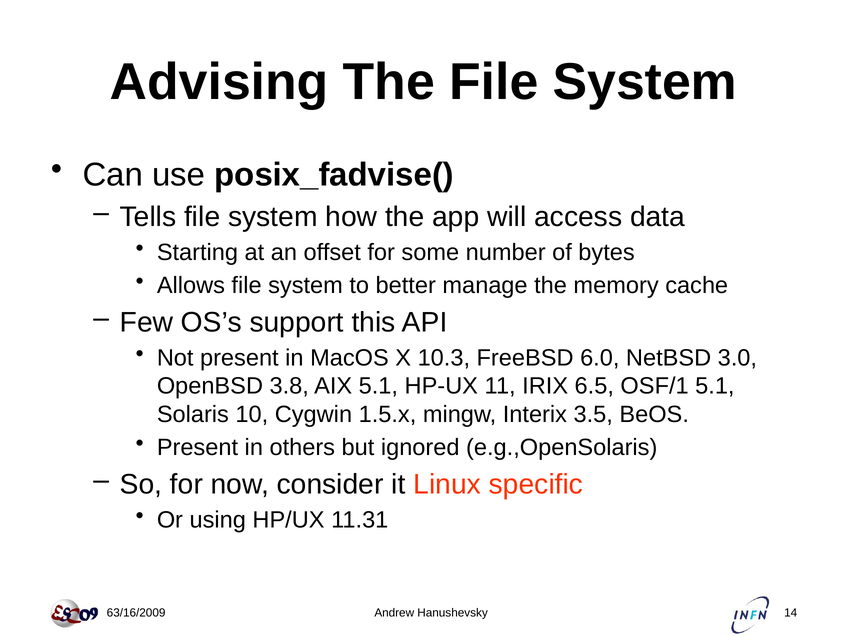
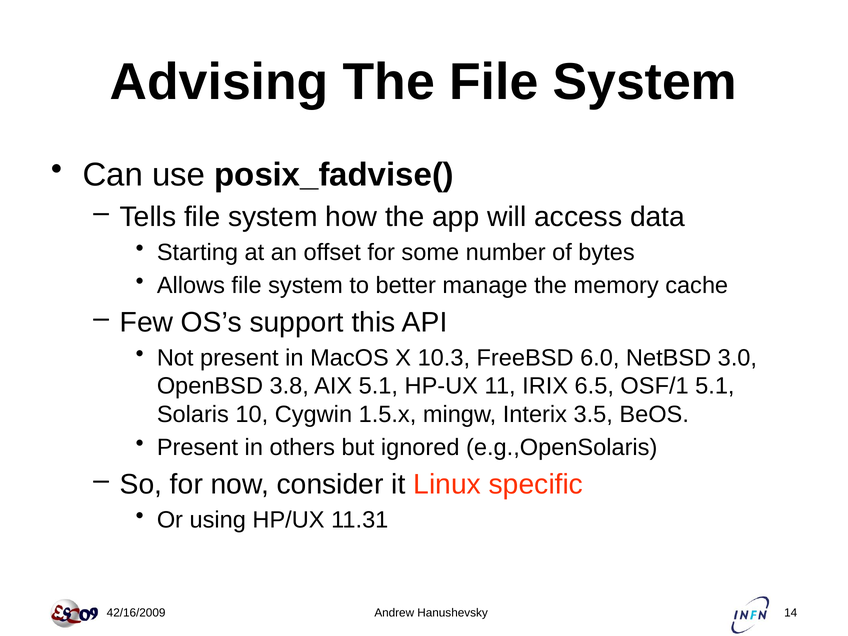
63/16/2009: 63/16/2009 -> 42/16/2009 (136, 613)
